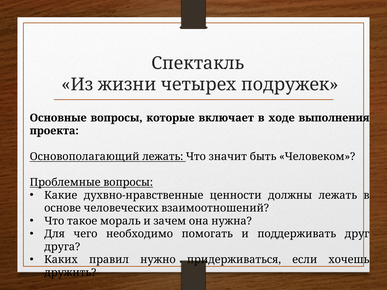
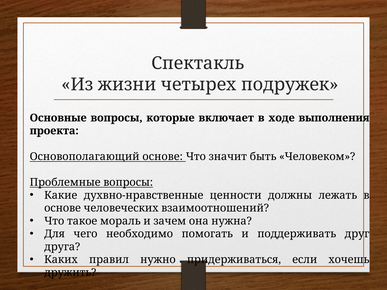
Основополагающий лежать: лежать -> основе (163, 157)
